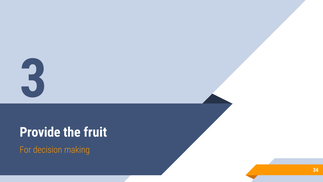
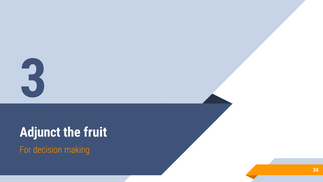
Provide: Provide -> Adjunct (40, 132)
